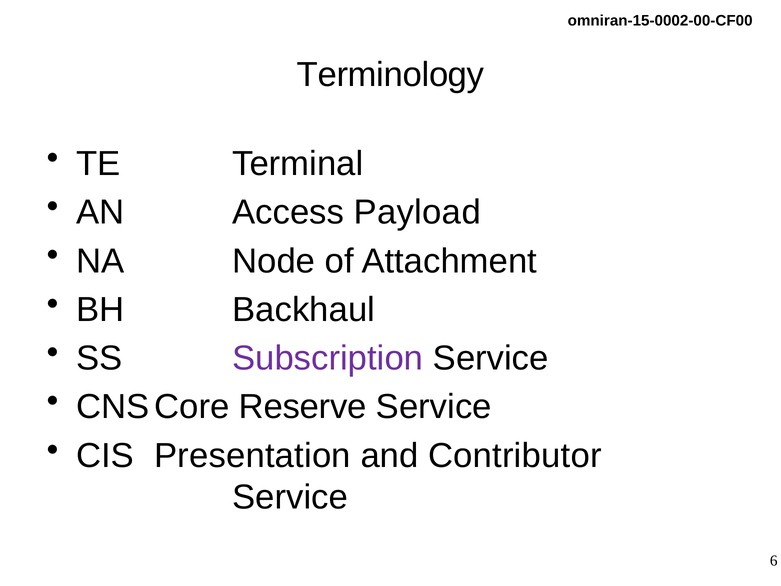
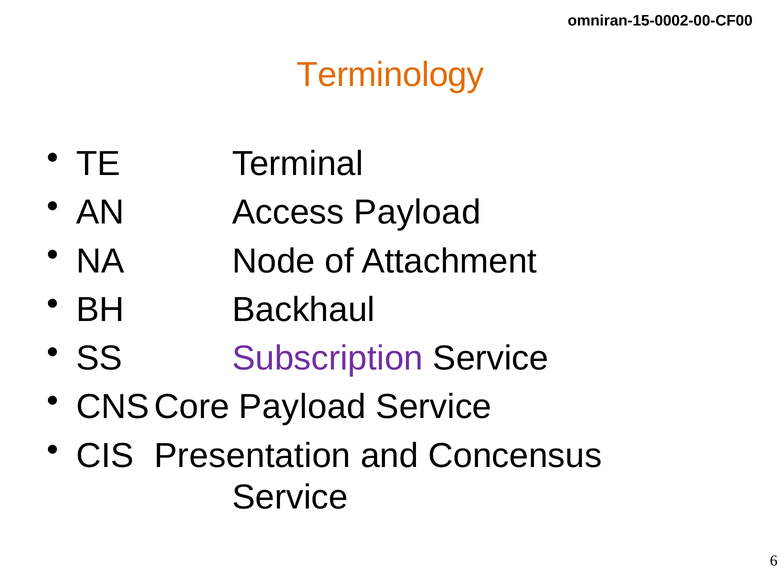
Terminology colour: black -> orange (391, 75)
Reserve: Reserve -> Payload (302, 407)
Contributor: Contributor -> Concensus (515, 455)
